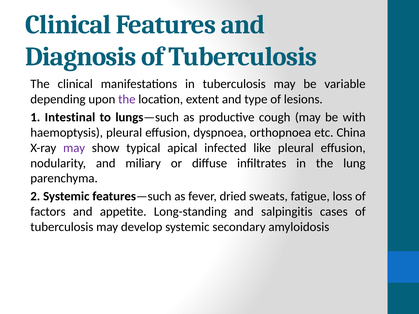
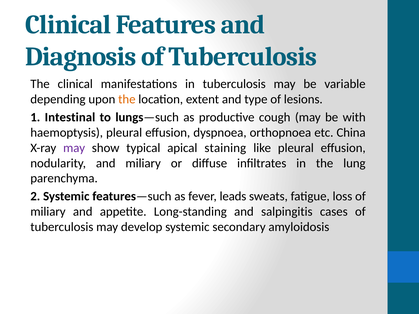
the colour: purple -> orange (127, 99)
infected: infected -> staining (225, 148)
dried: dried -> leads (233, 196)
factors: factors -> miliary (48, 212)
